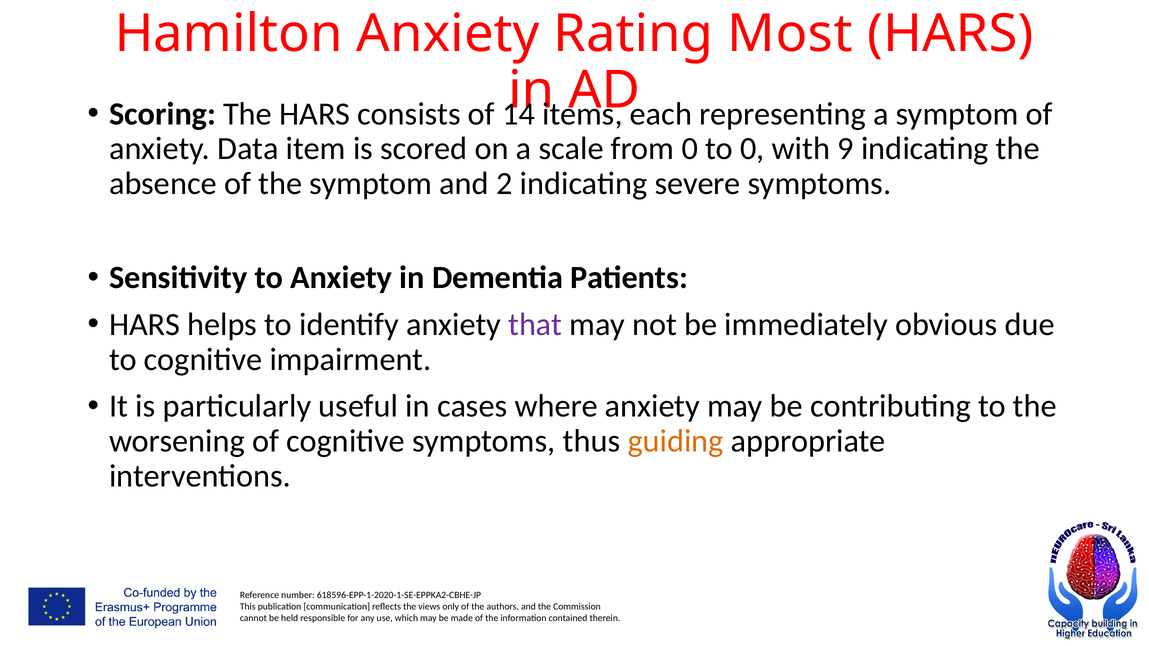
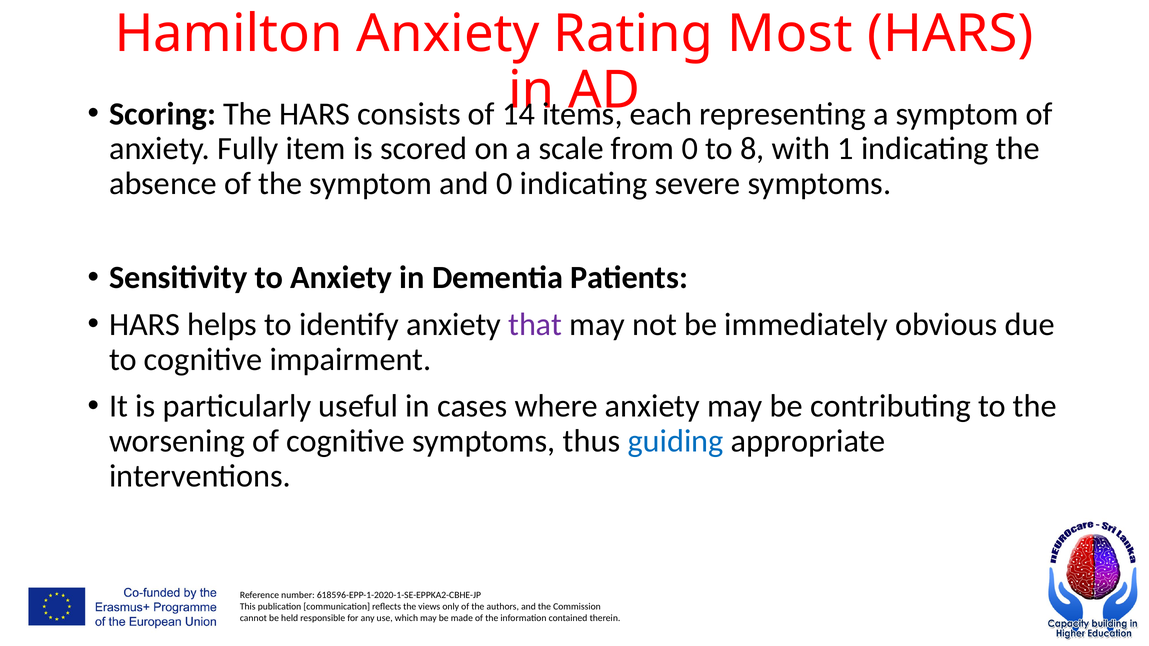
Data: Data -> Fully (248, 149)
to 0: 0 -> 8 (752, 149)
9: 9 -> 1 (846, 149)
and 2: 2 -> 0 (504, 184)
guiding colour: orange -> blue (676, 441)
